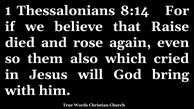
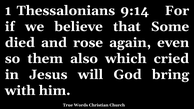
8:14: 8:14 -> 9:14 (135, 11)
Raise: Raise -> Some (170, 27)
